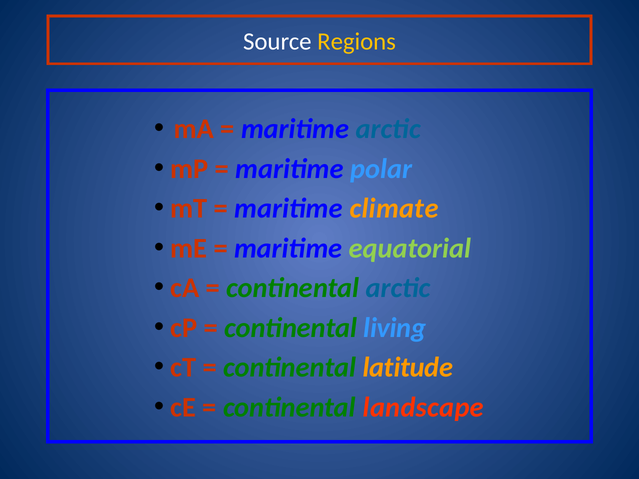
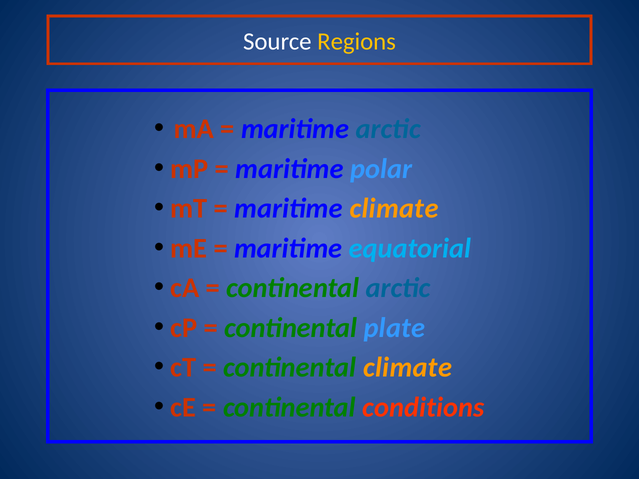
equatorial colour: light green -> light blue (410, 248)
living: living -> plate (394, 328)
continental latitude: latitude -> climate (408, 368)
landscape: landscape -> conditions (424, 407)
